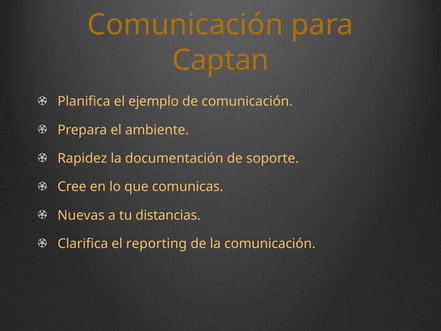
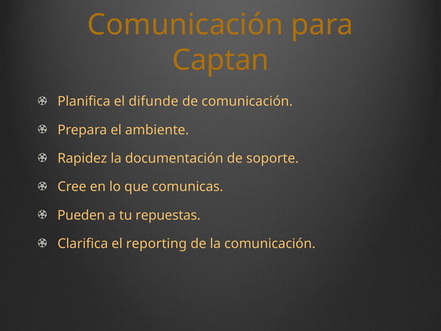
ejemplo: ejemplo -> difunde (153, 101)
Nuevas: Nuevas -> Pueden (81, 215)
distancias: distancias -> repuestas (168, 215)
